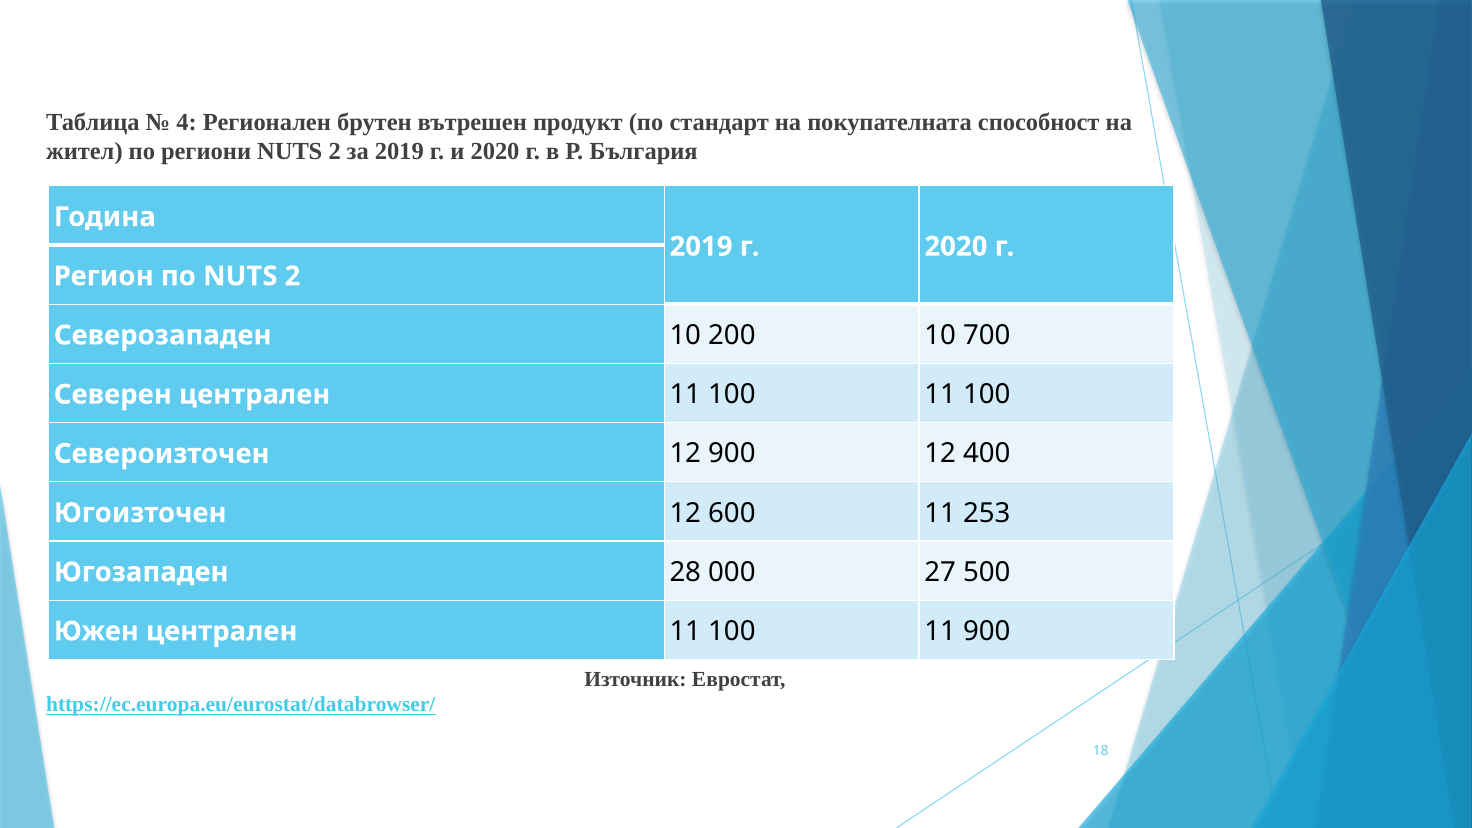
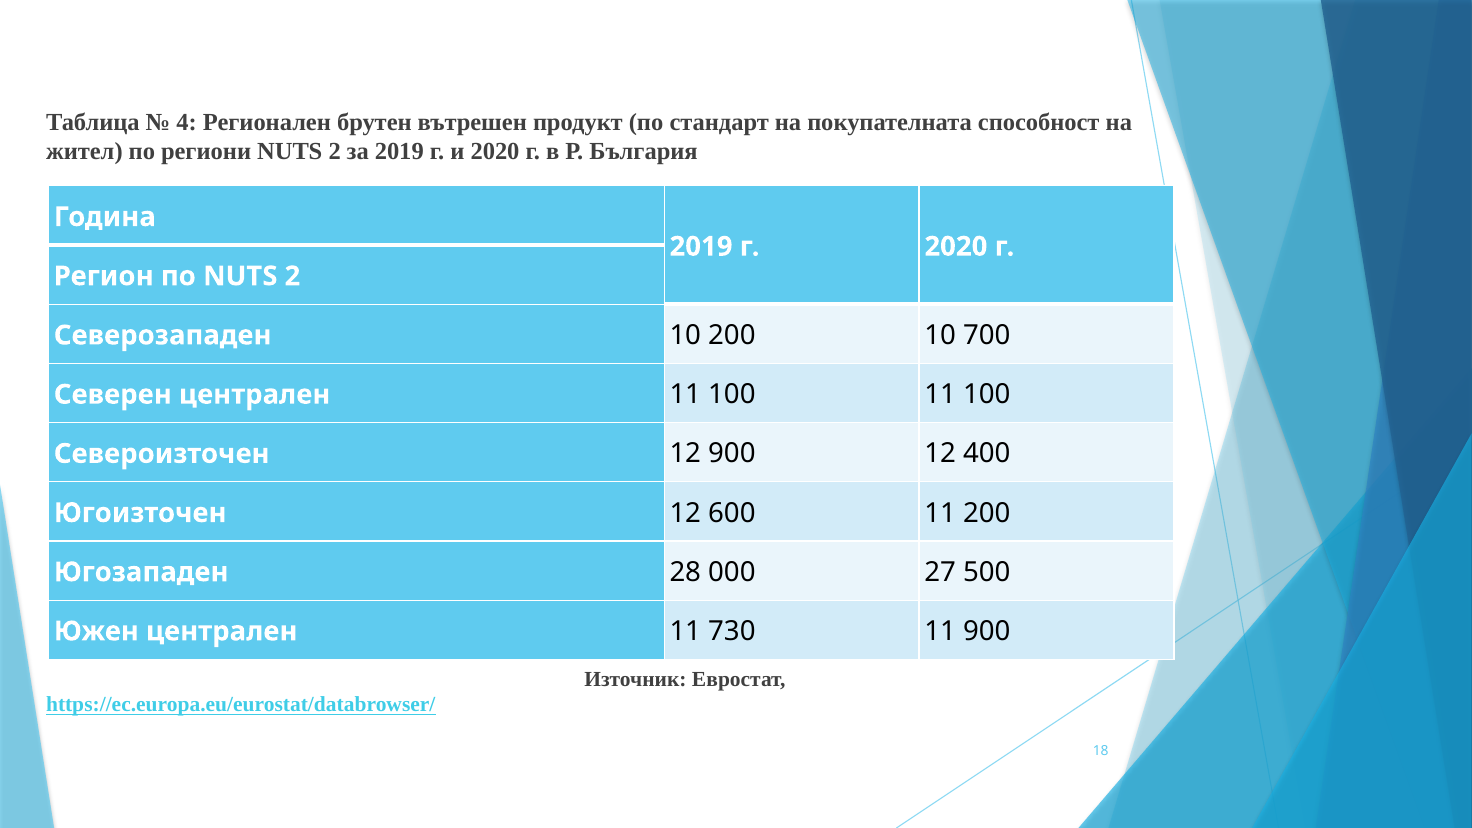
11 253: 253 -> 200 (987, 513)
Южен централен 11 100: 100 -> 730 (732, 631)
